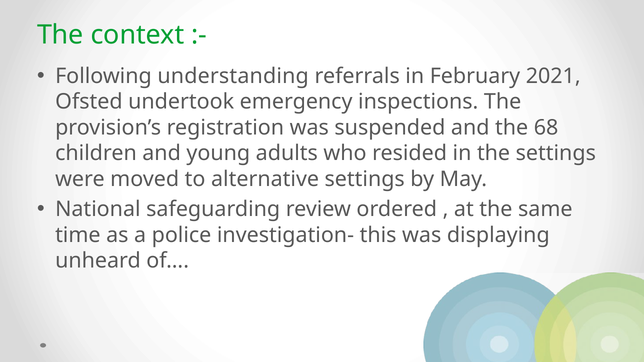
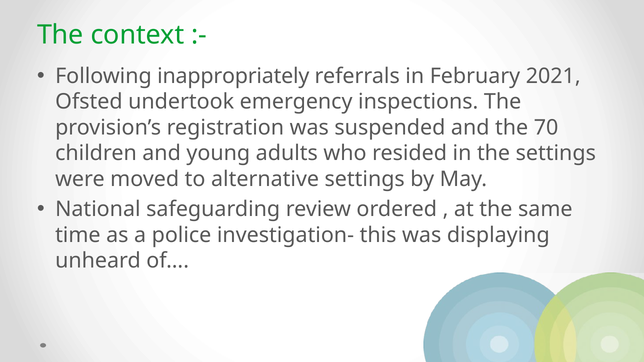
understanding: understanding -> inappropriately (233, 76)
68: 68 -> 70 (546, 128)
